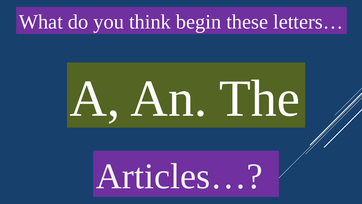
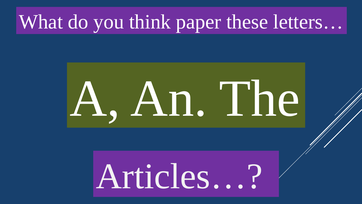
begin: begin -> paper (199, 22)
